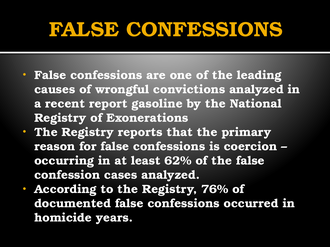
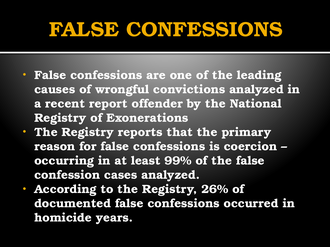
gasoline: gasoline -> offender (157, 104)
62%: 62% -> 99% (178, 161)
76%: 76% -> 26% (215, 190)
